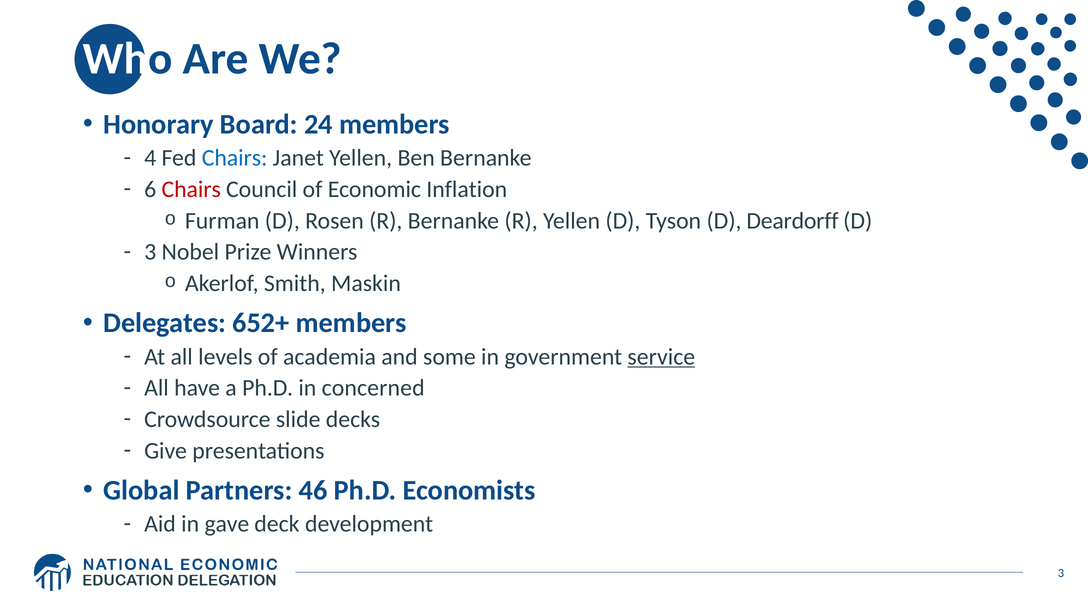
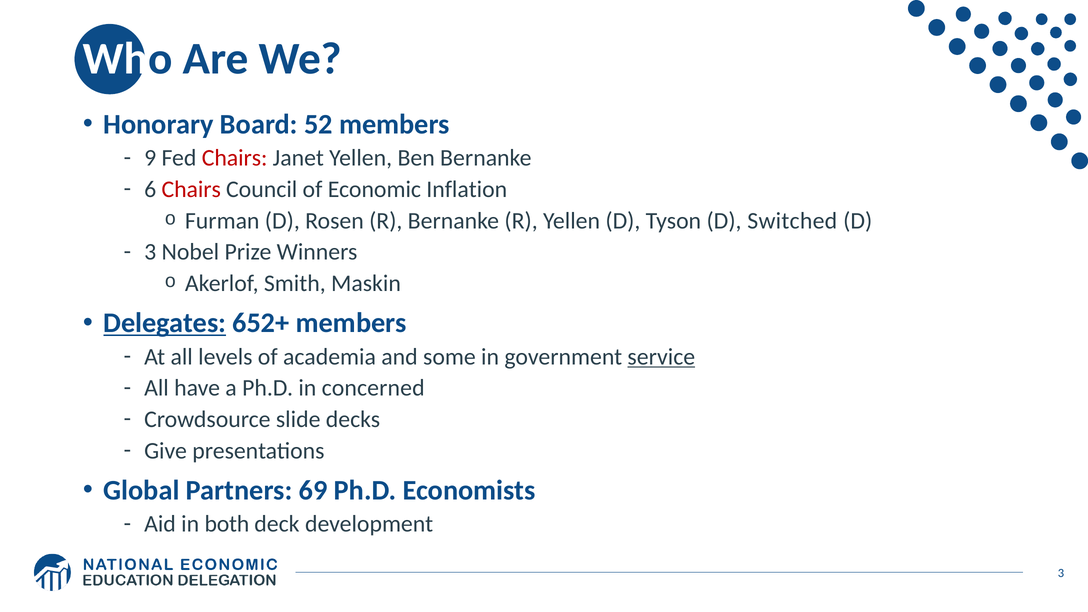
24: 24 -> 52 (318, 124)
4: 4 -> 9 (150, 158)
Chairs colour: blue -> red (235, 158)
Deardorff: Deardorff -> Switched (792, 221)
Delegates underline: none -> present (165, 323)
46: 46 -> 69 (313, 490)
gave: gave -> both (227, 524)
